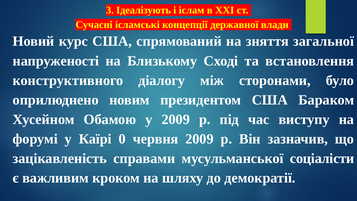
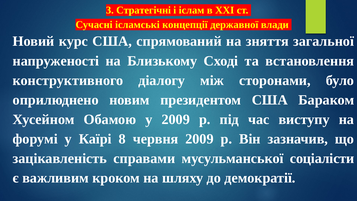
Ідеалізують: Ідеалізують -> Стратегічні (144, 10)
0: 0 -> 8 (122, 139)
